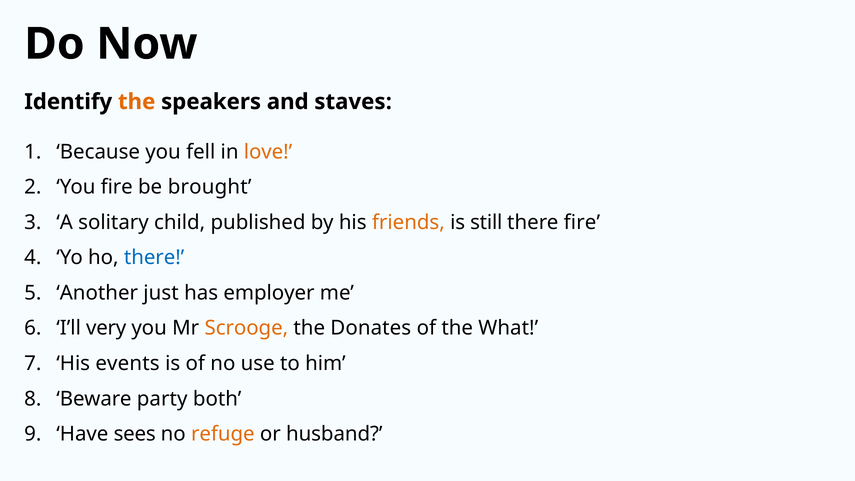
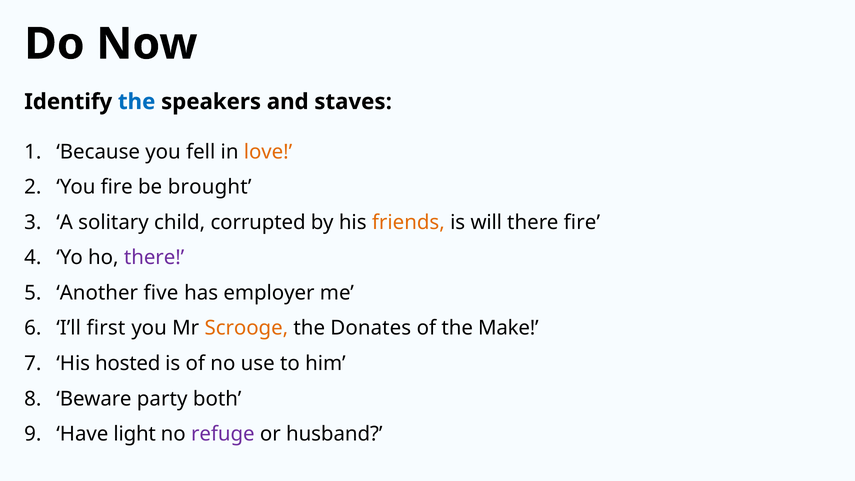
the colour: orange -> blue (137, 102)
published: published -> corrupted (258, 222)
still: still -> will (486, 222)
there colour: blue -> purple (154, 258)
just: just -> five (161, 293)
very: very -> first (106, 328)
What: What -> Make (508, 328)
events: events -> hosted (128, 363)
sees: sees -> light (135, 434)
refuge colour: orange -> purple (223, 434)
